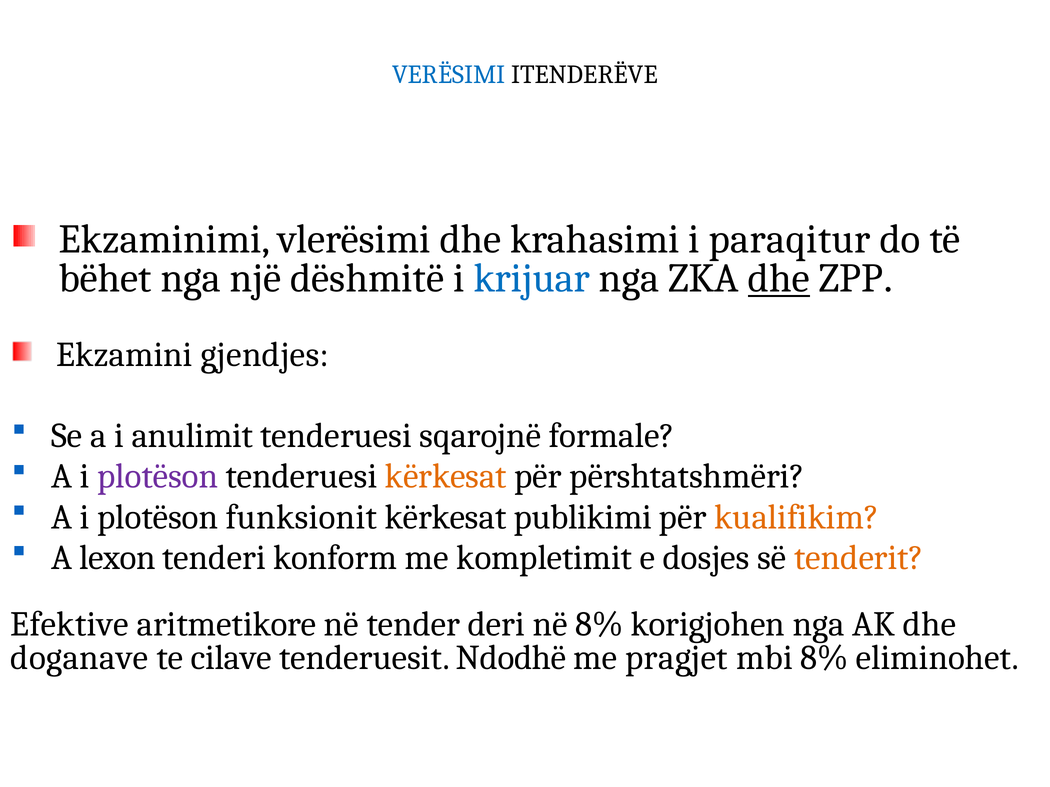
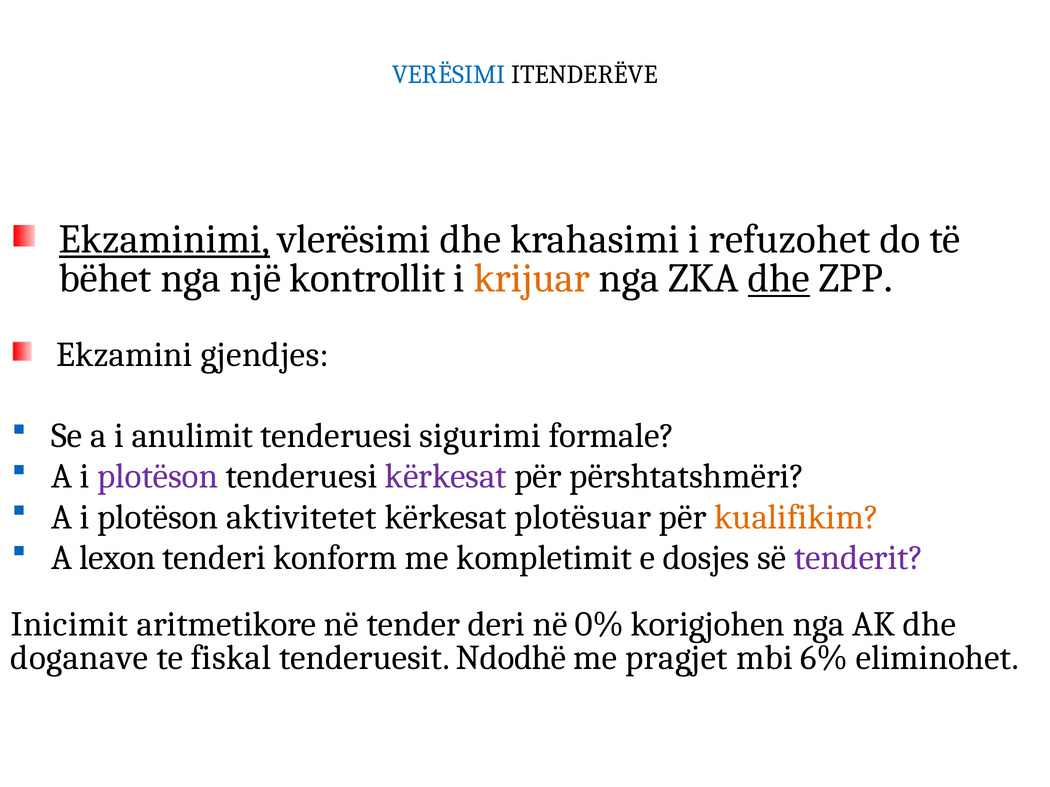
Ekzaminimi underline: none -> present (164, 239)
paraqitur: paraqitur -> refuzohet (790, 239)
dëshmitë: dëshmitë -> kontrollit (367, 279)
krijuar colour: blue -> orange (532, 279)
sqarojnë: sqarojnë -> sigurimi (480, 436)
kërkesat colour: orange -> purple (446, 477)
funksionit: funksionit -> aktivitetet (301, 517)
publikimi: publikimi -> plotësuar (583, 517)
tenderit colour: orange -> purple (859, 558)
Efektive: Efektive -> Inicimit (70, 624)
në 8%: 8% -> 0% (599, 624)
cilave: cilave -> fiskal (231, 658)
mbi 8%: 8% -> 6% (824, 658)
